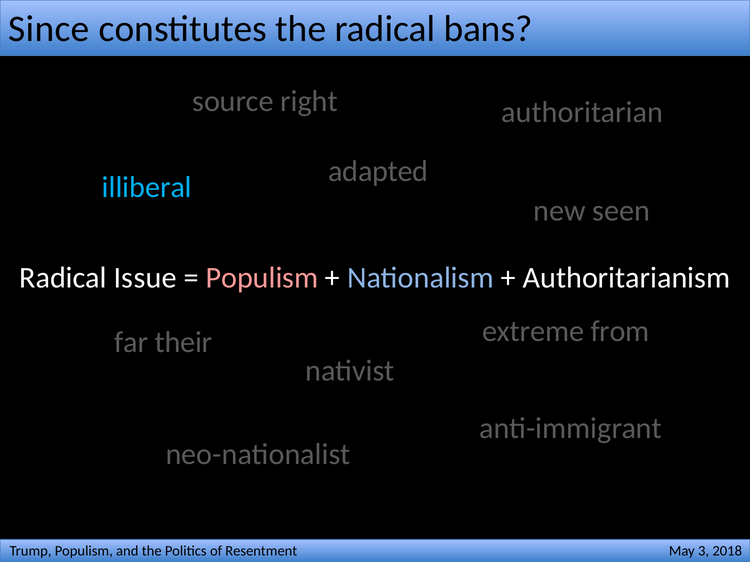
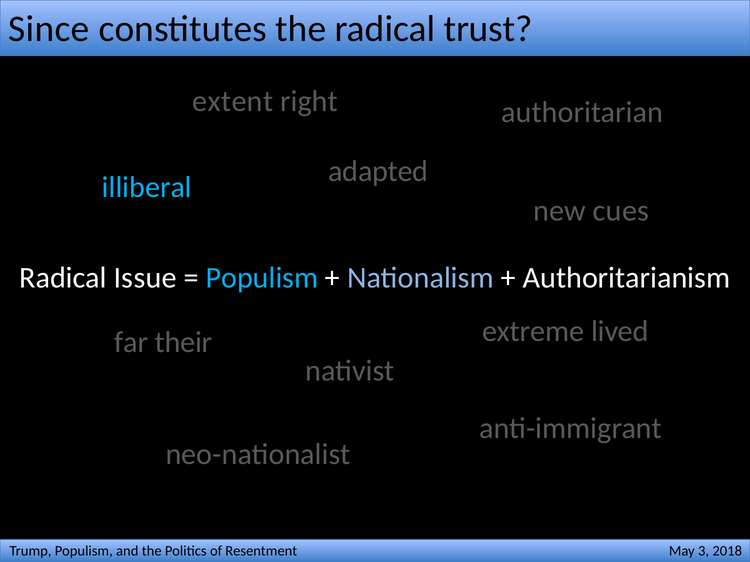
bans: bans -> trust (488, 29)
source: source -> extent (233, 101)
seen: seen -> cues (621, 211)
Populism colour: pink -> light blue (262, 278)
from: from -> lived (620, 332)
